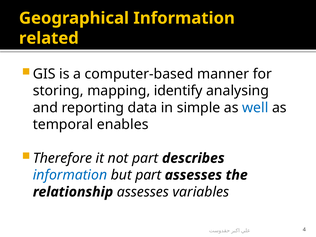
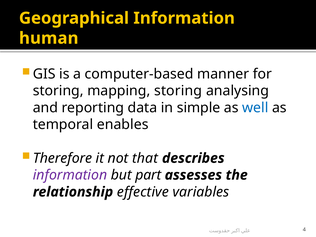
related: related -> human (49, 38)
mapping identify: identify -> storing (178, 91)
not part: part -> that (145, 158)
information colour: blue -> purple (70, 175)
relationship assesses: assesses -> effective (143, 192)
